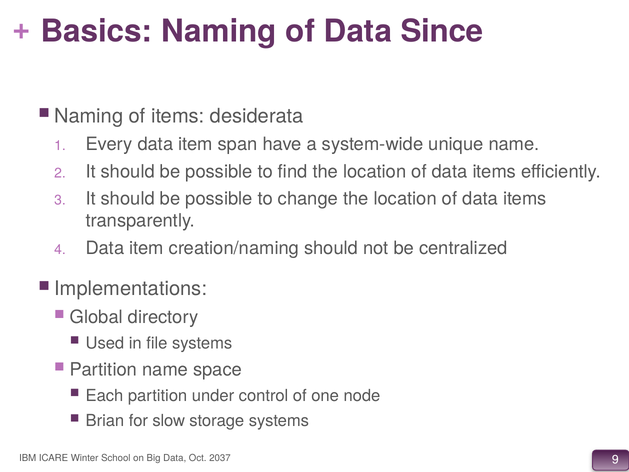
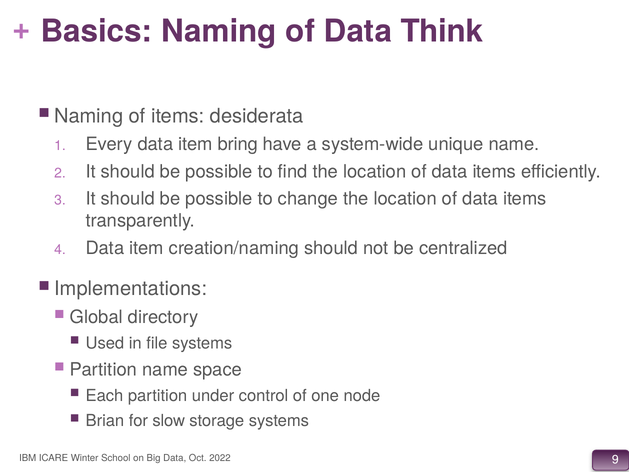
Since: Since -> Think (442, 31)
span: span -> bring (238, 144)
2037: 2037 -> 2022 (220, 458)
